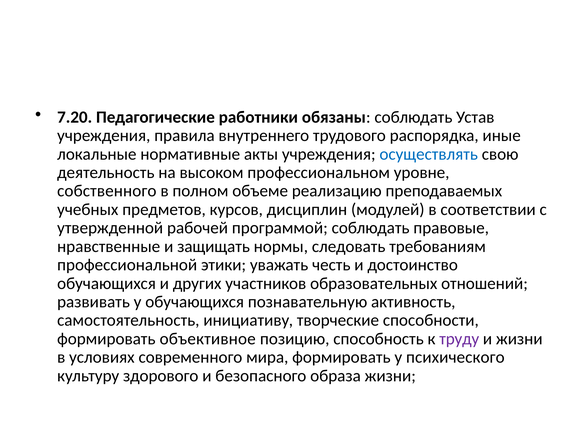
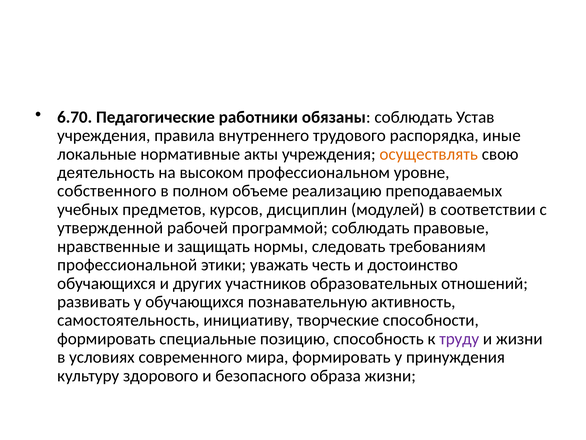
7.20: 7.20 -> 6.70 (75, 117)
осуществлять colour: blue -> orange (429, 154)
объективное: объективное -> специальные (208, 338)
психического: психического -> принуждения (455, 357)
